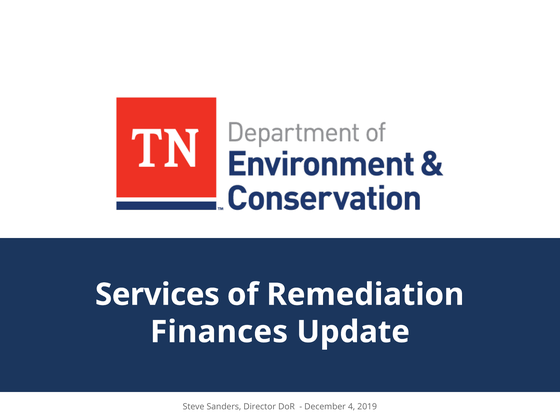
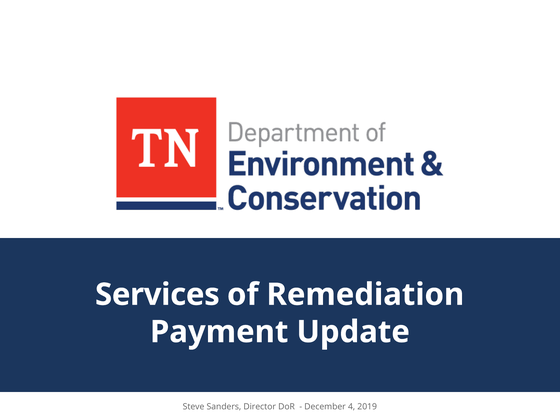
Finances: Finances -> Payment (219, 332)
